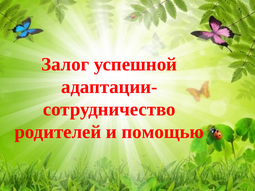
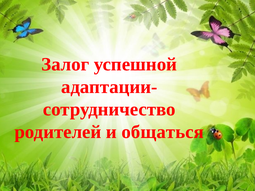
помощью: помощью -> общаться (163, 132)
